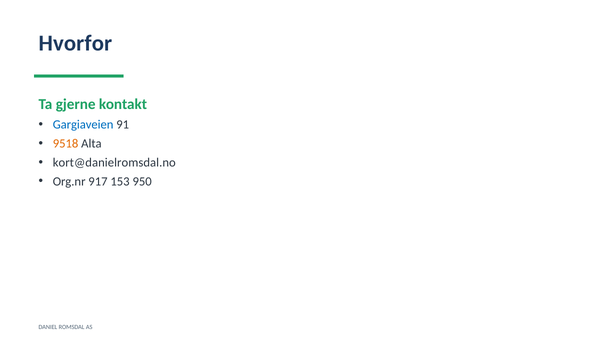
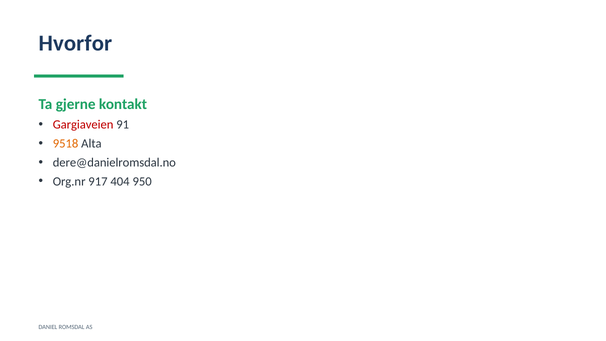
Gargiaveien colour: blue -> red (83, 125)
kort@danielromsdal.no: kort@danielromsdal.no -> dere@danielromsdal.no (114, 163)
153: 153 -> 404 (120, 181)
